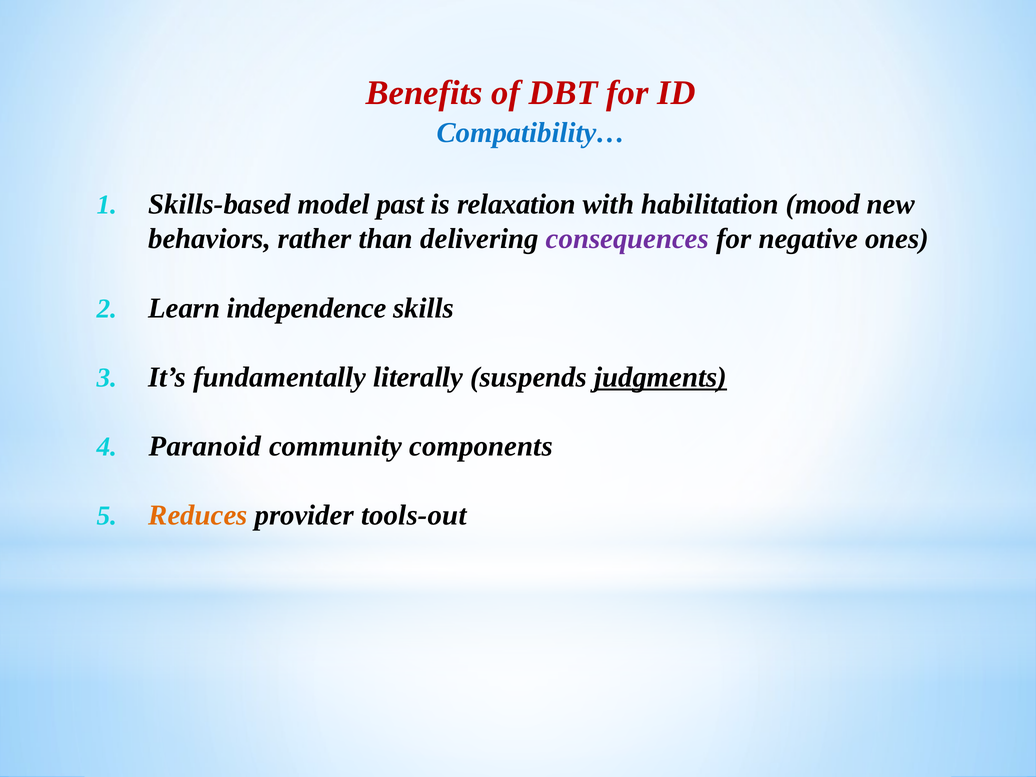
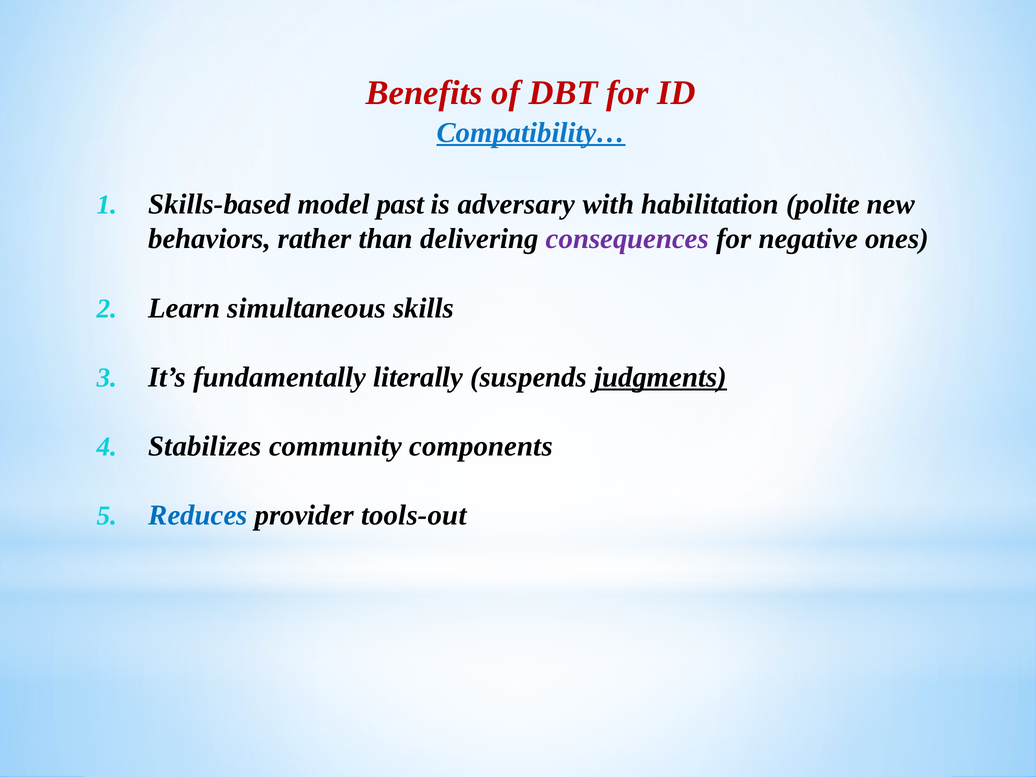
Compatibility… underline: none -> present (531, 133)
relaxation: relaxation -> adversary (516, 204)
mood: mood -> polite (823, 204)
independence: independence -> simultaneous (307, 308)
Paranoid: Paranoid -> Stabilizes (205, 446)
Reduces colour: orange -> blue (198, 515)
